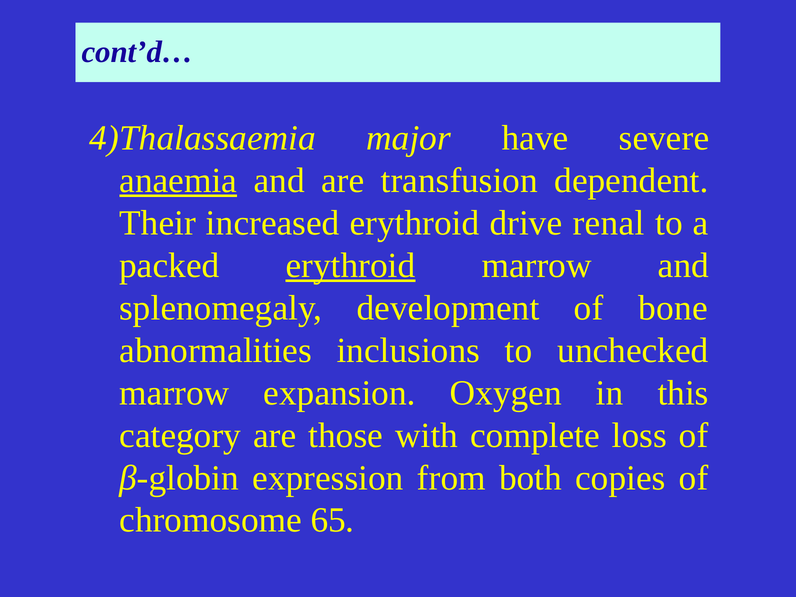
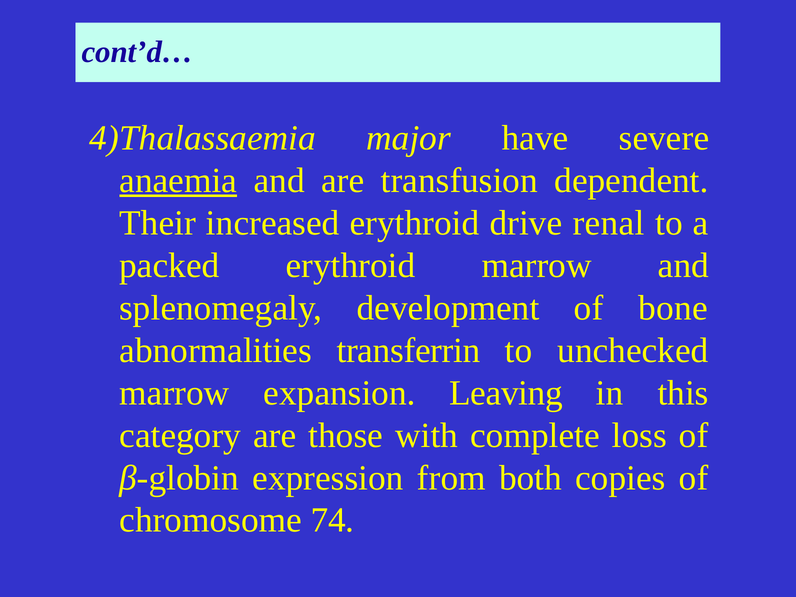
erythroid underline: present -> none (350, 266)
inclusions: inclusions -> transferrin (408, 350)
Oxygen: Oxygen -> Leaving (506, 393)
65: 65 -> 74 (333, 520)
